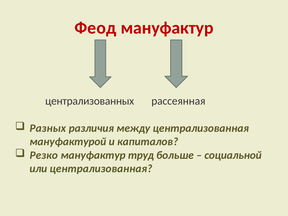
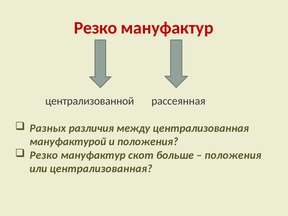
Феод: Феод -> Резко (96, 28)
централизованных: централизованных -> централизованной (90, 101)
и капиталов: капиталов -> положения (148, 142)
труд: труд -> скот (141, 155)
социальной: социальной -> положения (233, 155)
